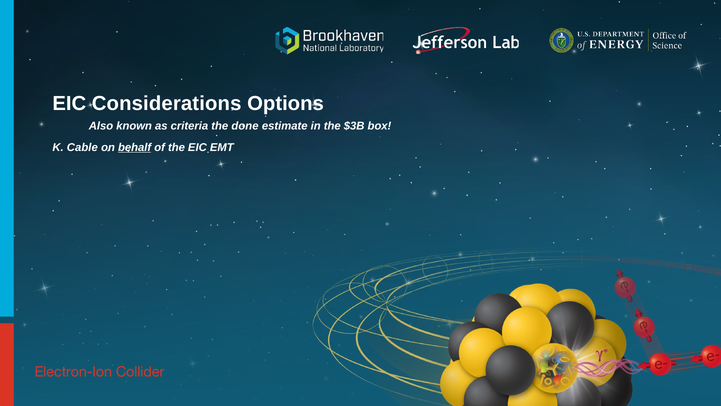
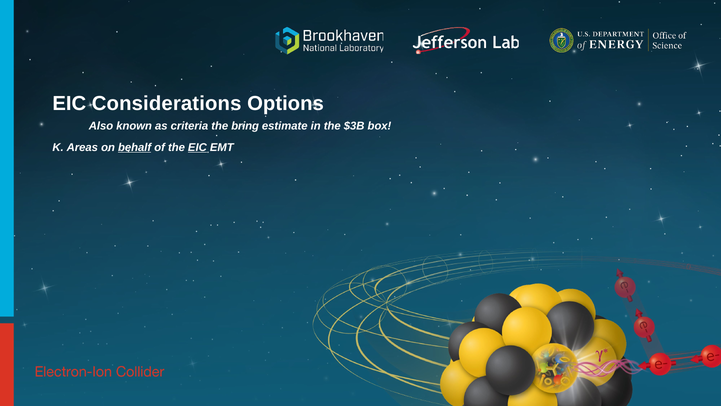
done: done -> bring (245, 126)
Cable: Cable -> Areas (82, 147)
EIC underline: none -> present (197, 147)
